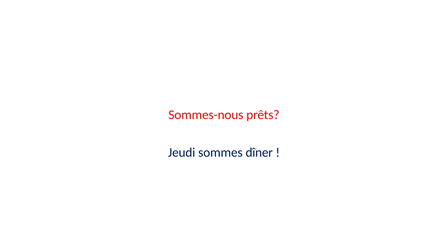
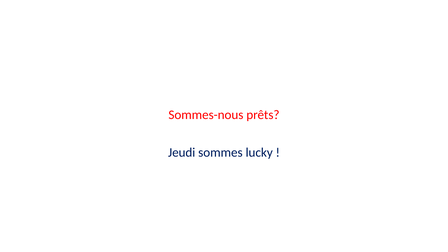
dîner: dîner -> lucky (259, 152)
